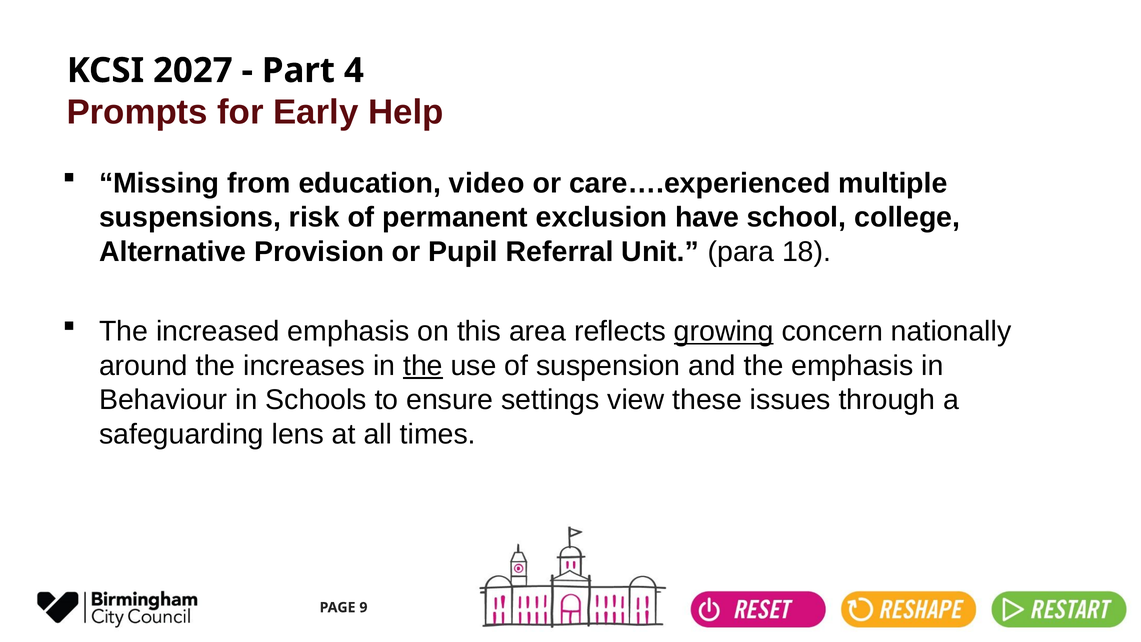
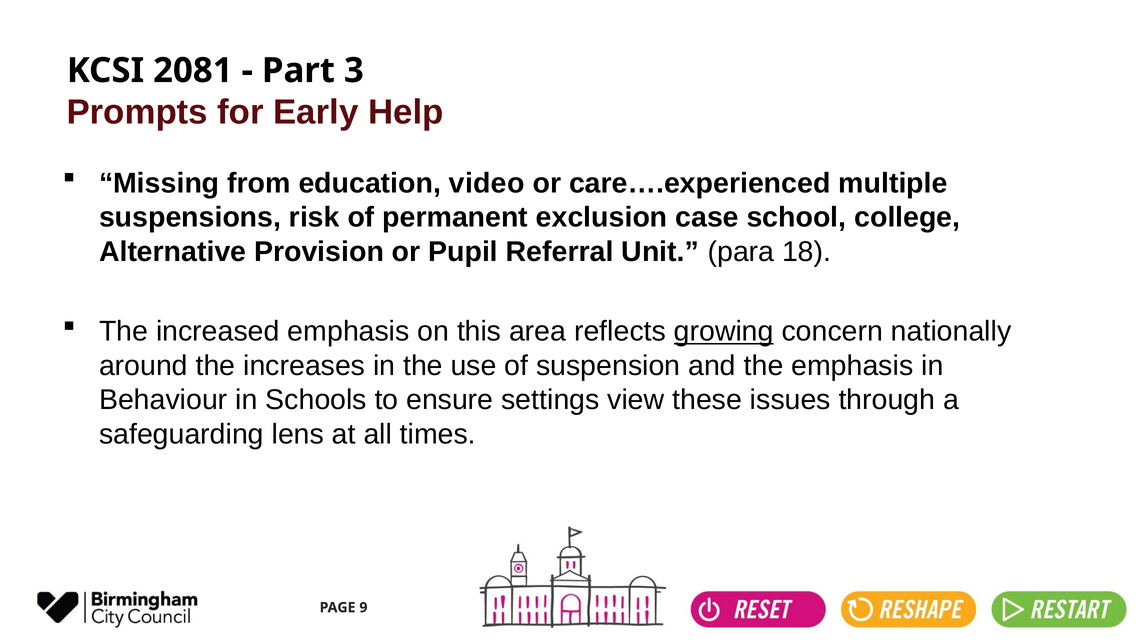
2027: 2027 -> 2081 (193, 71)
4: 4 -> 3 (354, 71)
have: have -> case (707, 217)
the underline: present -> none (423, 366)
